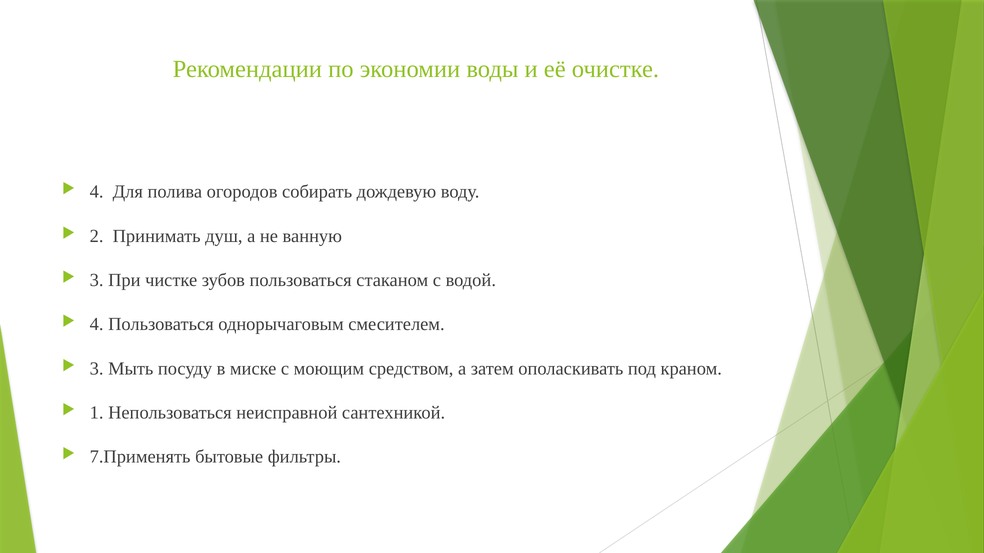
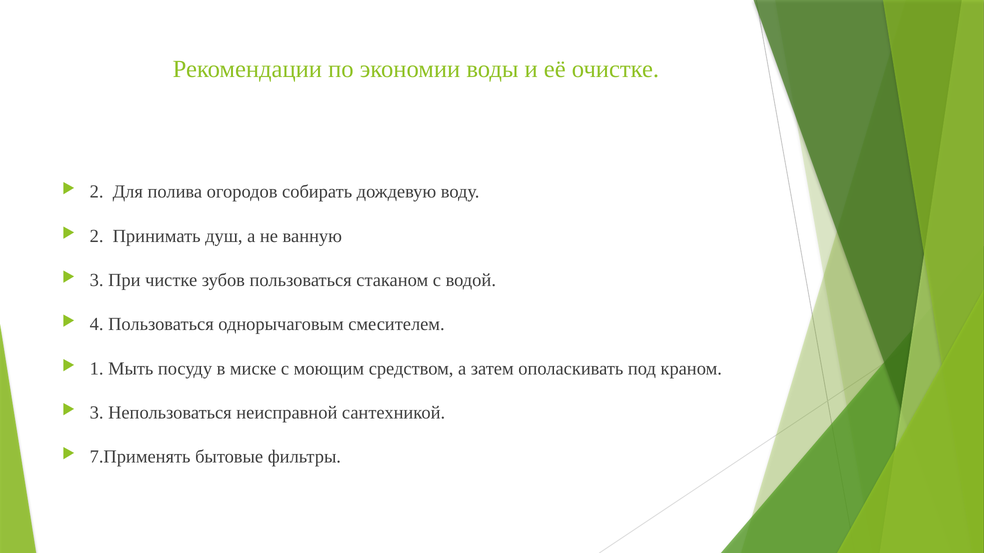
4: 4 -> 2 (97, 192)
3: 3 -> 1 (97, 369)
1: 1 -> 3 (97, 413)
